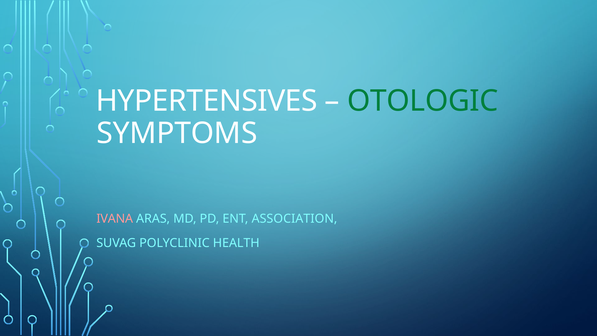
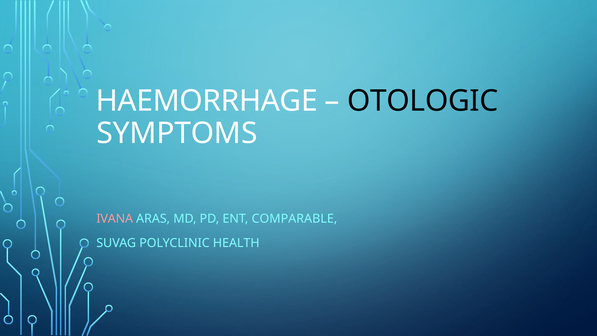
HYPERTENSIVES: HYPERTENSIVES -> HAEMORRHAGE (207, 101)
OTOLOGIC colour: green -> black (423, 101)
ASSOCIATION: ASSOCIATION -> COMPARABLE (294, 219)
